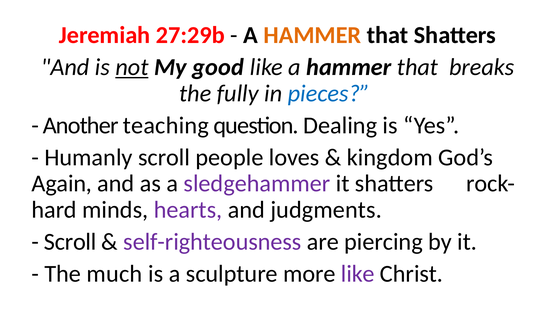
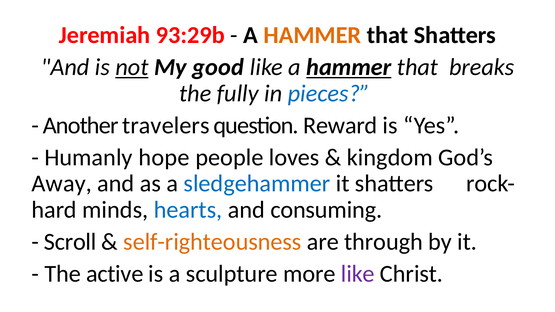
27:29b: 27:29b -> 93:29b (190, 35)
hammer underline: none -> present (349, 67)
teaching: teaching -> travelers (166, 126)
Dealing: Dealing -> Reward (340, 126)
Humanly scroll: scroll -> hope (164, 158)
Again: Again -> Away (62, 184)
sledgehammer colour: purple -> blue (257, 184)
hearts colour: purple -> blue (188, 210)
judgments: judgments -> consuming (326, 210)
self-righteousness colour: purple -> orange (212, 242)
piercing: piercing -> through (384, 242)
much: much -> active (115, 274)
